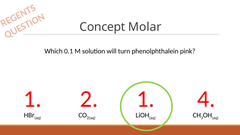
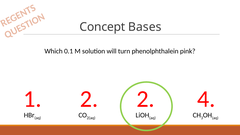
Molar: Molar -> Bases (145, 27)
1 1: 1 -> 2 (145, 99)
